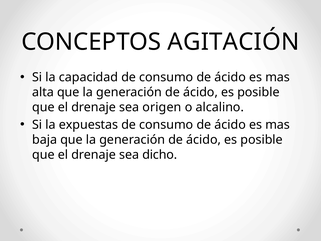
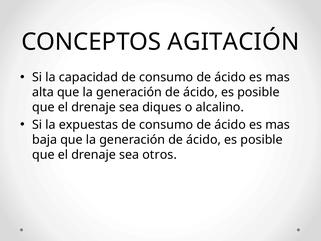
origen: origen -> diques (162, 107)
dicho: dicho -> otros (160, 154)
